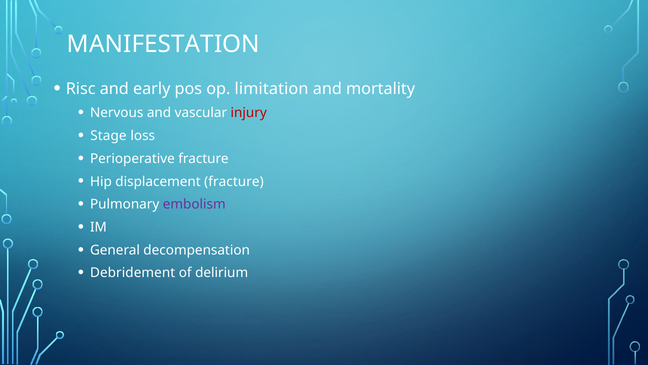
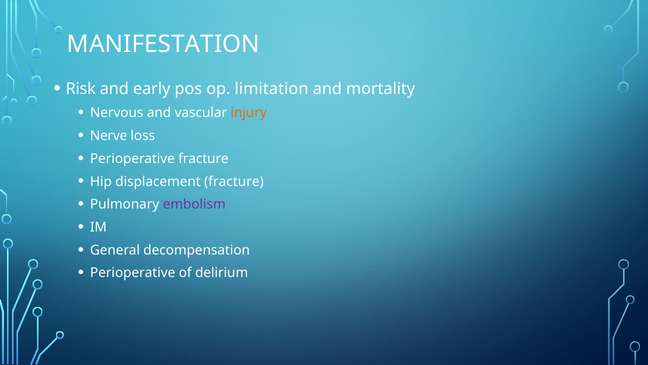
Risc: Risc -> Risk (81, 89)
injury colour: red -> orange (249, 113)
Stage: Stage -> Nerve (109, 136)
Debridement: Debridement -> Perioperative (133, 273)
